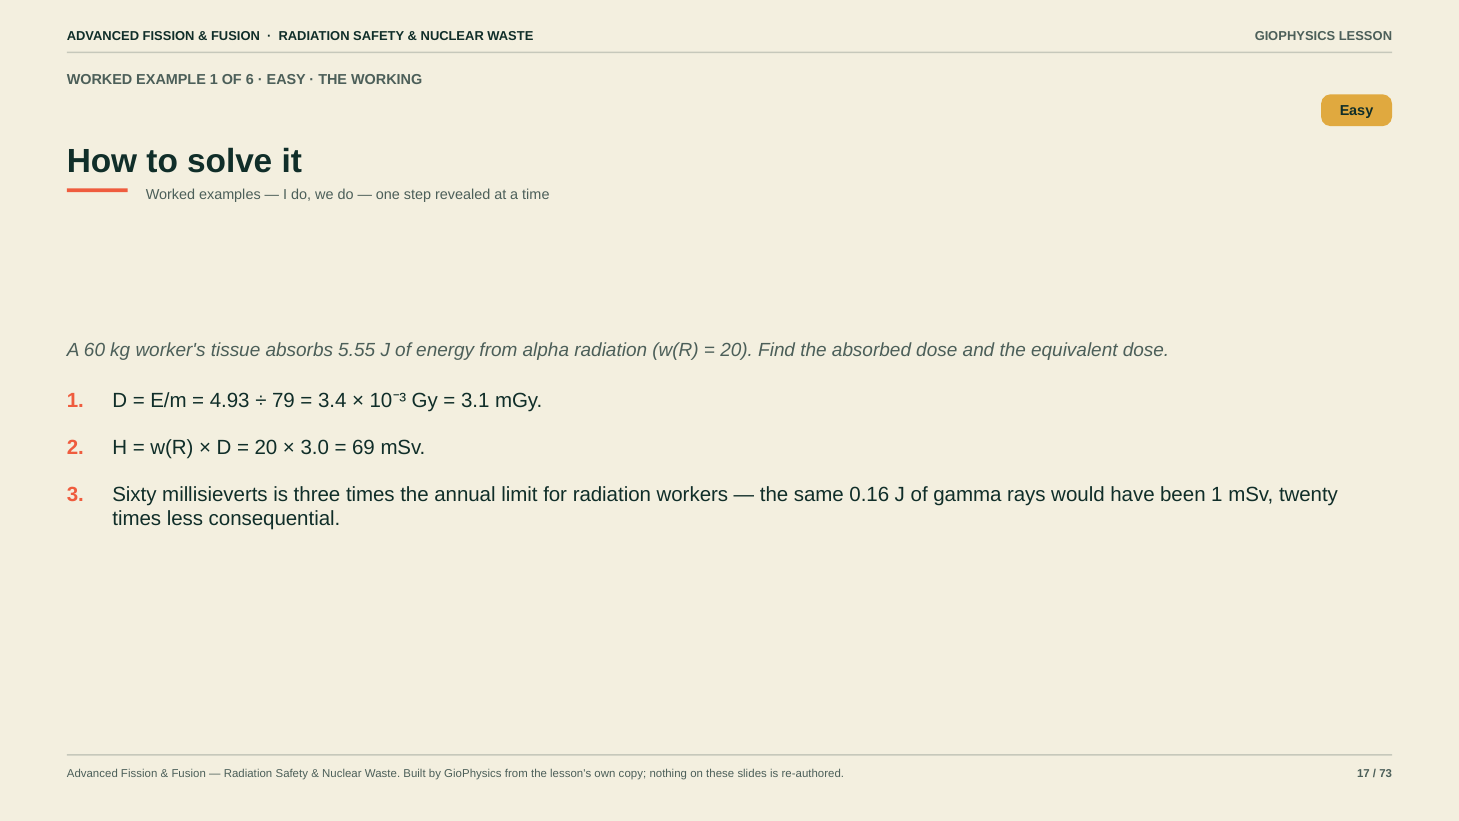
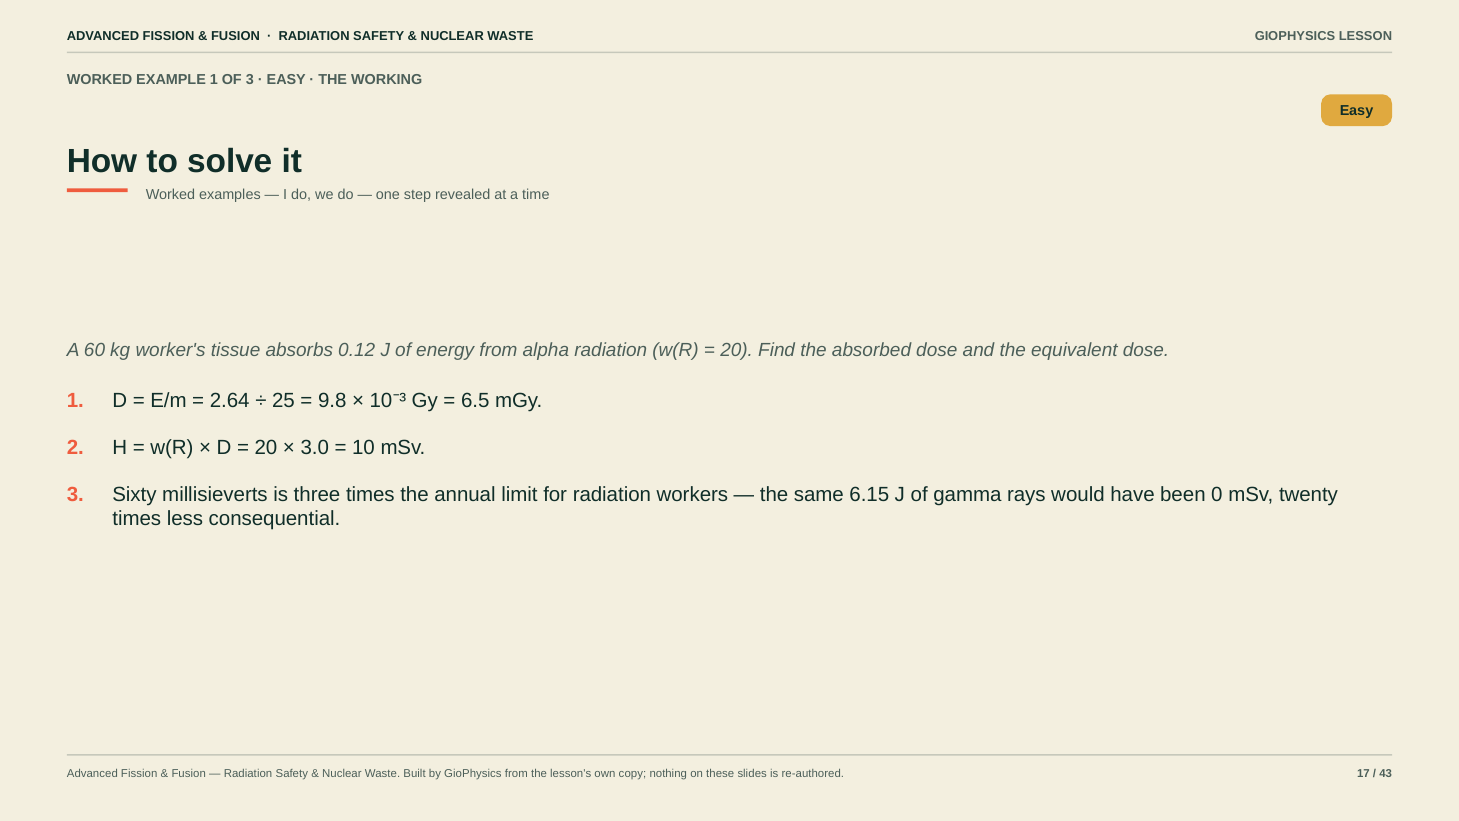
OF 6: 6 -> 3 (250, 80)
5.55: 5.55 -> 0.12 (357, 350)
4.93: 4.93 -> 2.64 (230, 400)
79: 79 -> 25 (283, 400)
3.4: 3.4 -> 9.8 (332, 400)
3.1: 3.1 -> 6.5 (475, 400)
69: 69 -> 10 (364, 447)
0.16: 0.16 -> 6.15 (869, 494)
been 1: 1 -> 0 (1217, 494)
73: 73 -> 43 (1386, 774)
